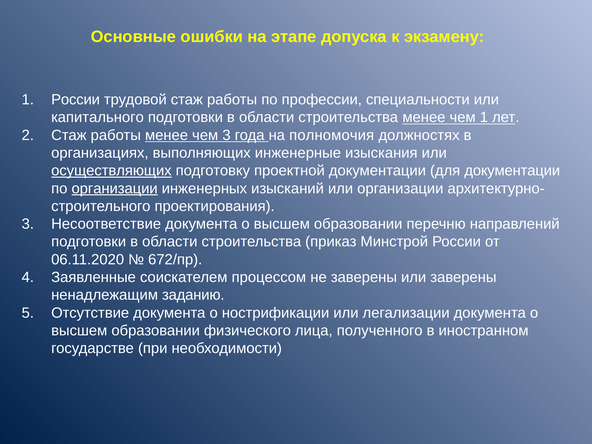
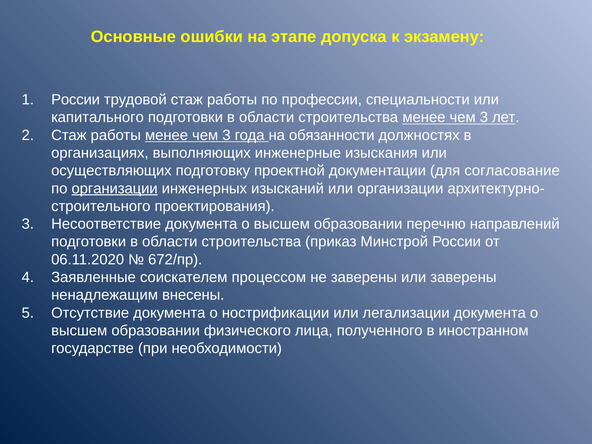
строительства менее чем 1: 1 -> 3 (484, 117)
полномочия: полномочия -> обязанности (332, 135)
осуществляющих underline: present -> none (111, 171)
для документации: документации -> согласование (512, 171)
заданию: заданию -> внесены (193, 295)
